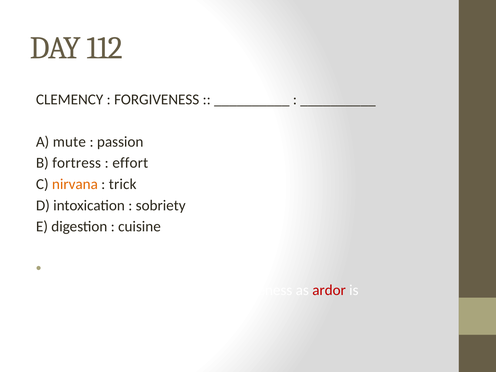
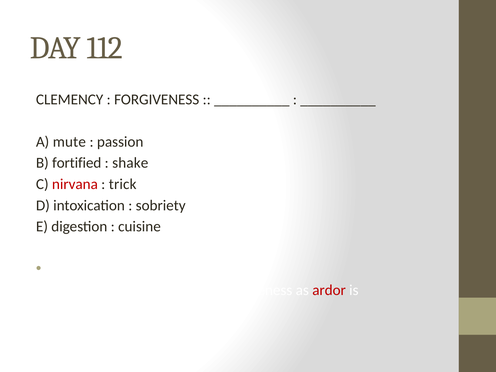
fortress: fortress -> fortified (77, 163)
effort: effort -> shake (130, 163)
nirvana colour: orange -> red (75, 184)
